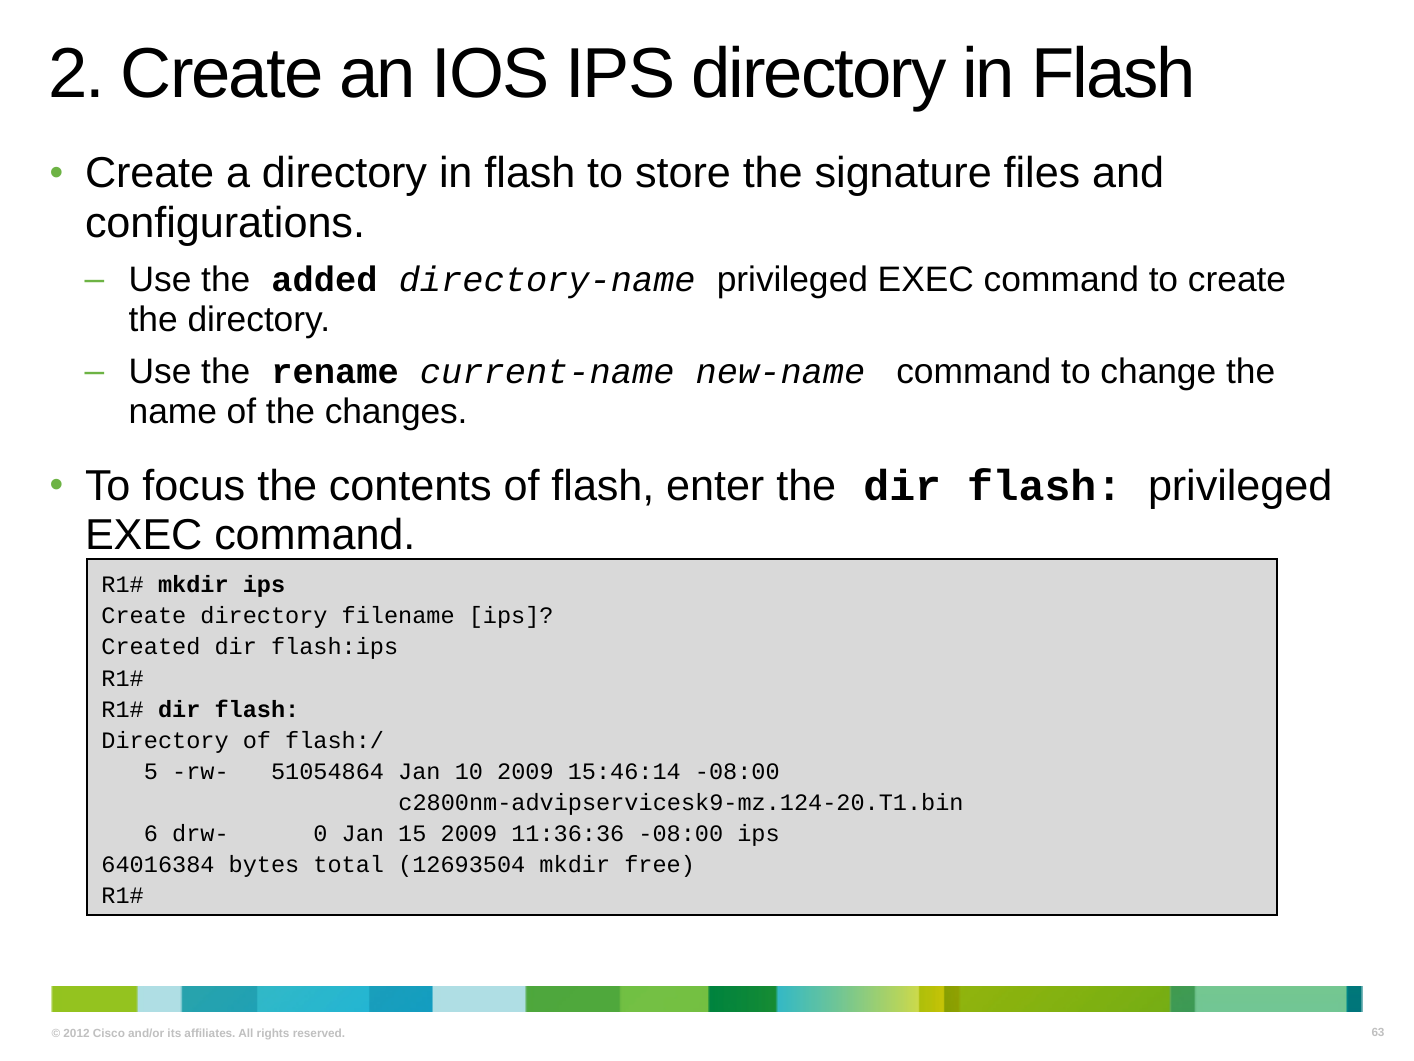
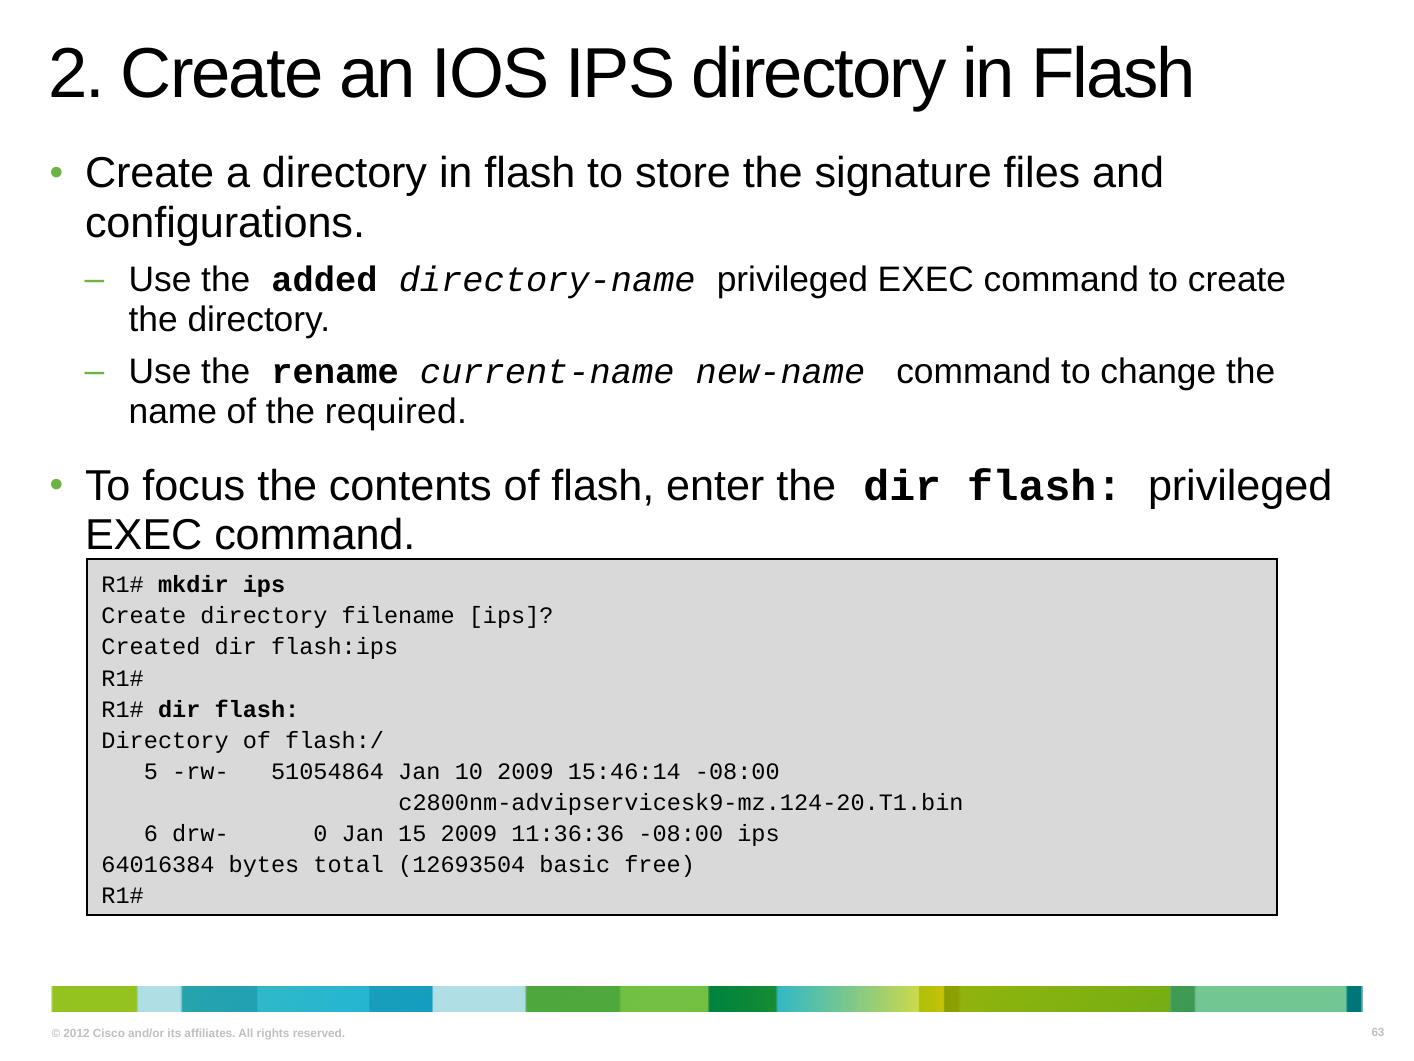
changes: changes -> required (396, 412)
12693504 mkdir: mkdir -> basic (575, 864)
